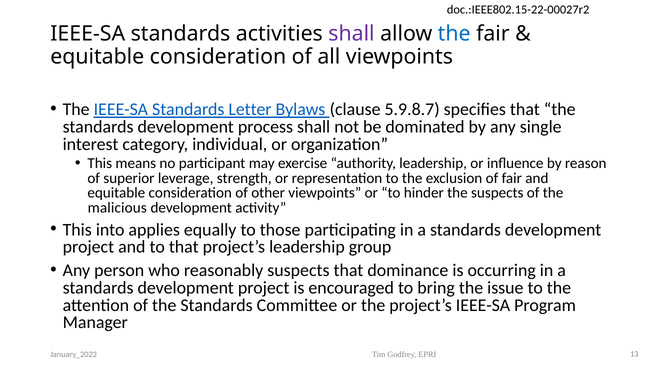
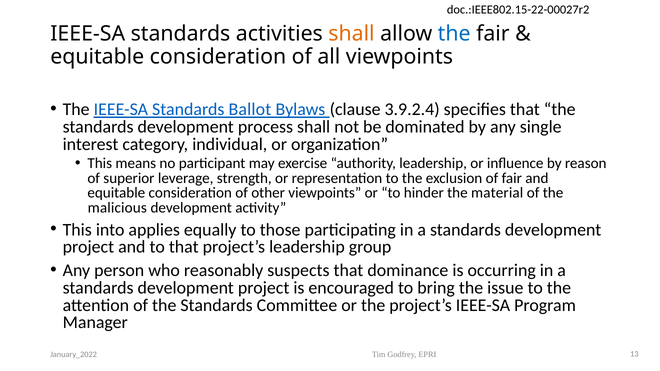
shall colour: purple -> orange (351, 34)
Letter: Letter -> Ballot (250, 110)
5.9.8.7: 5.9.8.7 -> 3.9.2.4 (412, 110)
the suspects: suspects -> material (497, 193)
